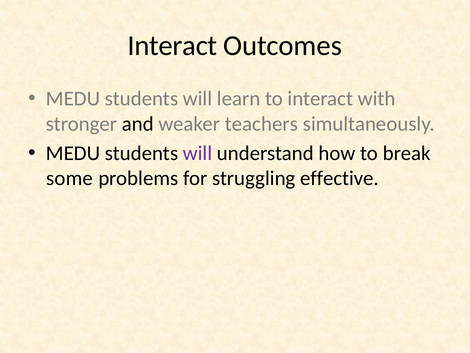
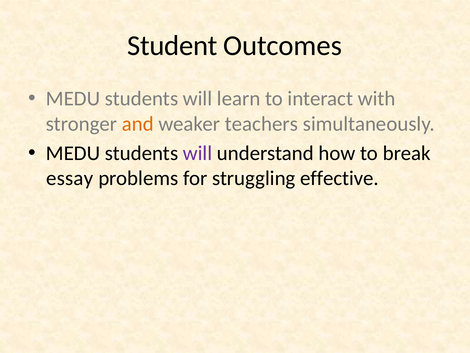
Interact: Interact -> Student (172, 45)
and colour: black -> orange (138, 124)
some: some -> essay (70, 178)
